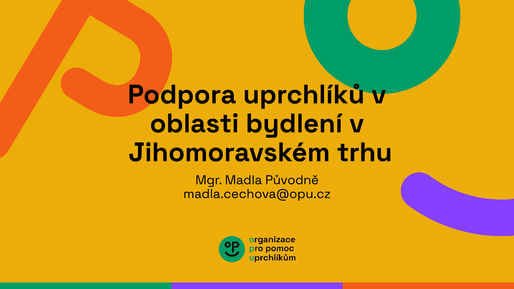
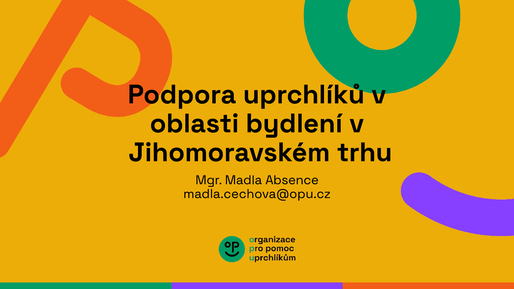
Původně: Původně -> Absence (292, 180)
